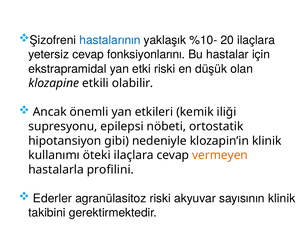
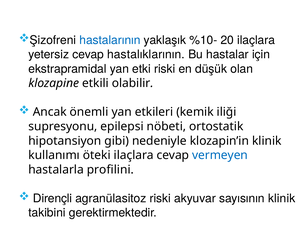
fonksiyonlarını: fonksiyonlarını -> hastalıklarının (146, 55)
vermeyen colour: orange -> blue (220, 155)
Ederler: Ederler -> Dirençli (53, 198)
